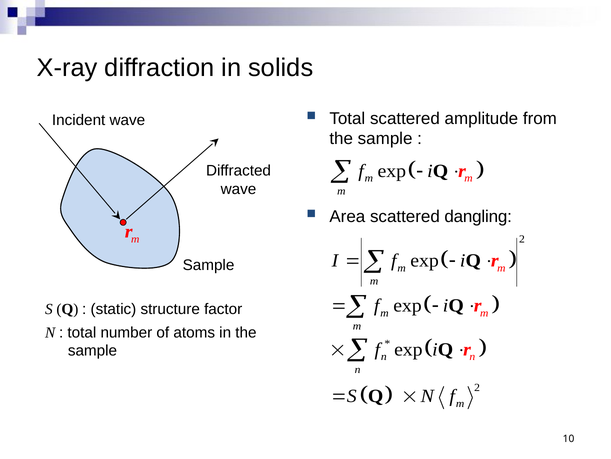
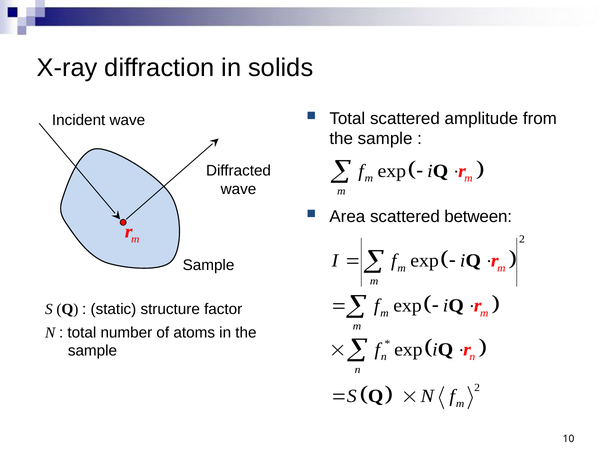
dangling: dangling -> between (478, 216)
